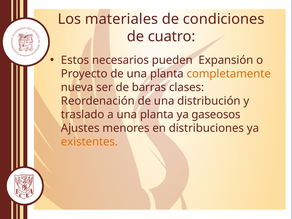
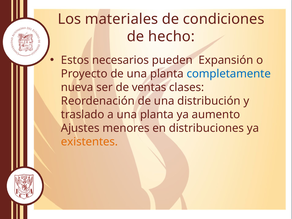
cuatro: cuatro -> hecho (171, 37)
completamente colour: orange -> blue (229, 74)
barras: barras -> ventas (149, 87)
gaseosos: gaseosos -> aumento (216, 115)
